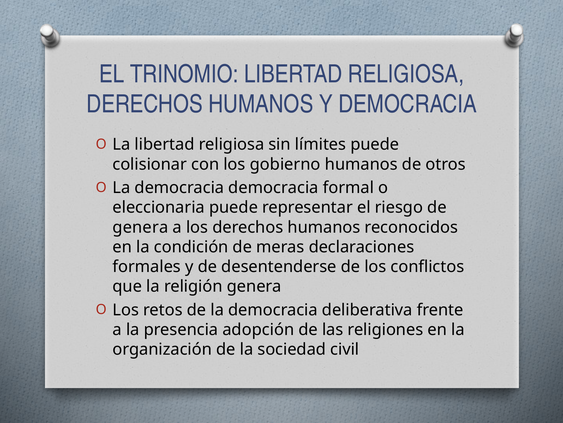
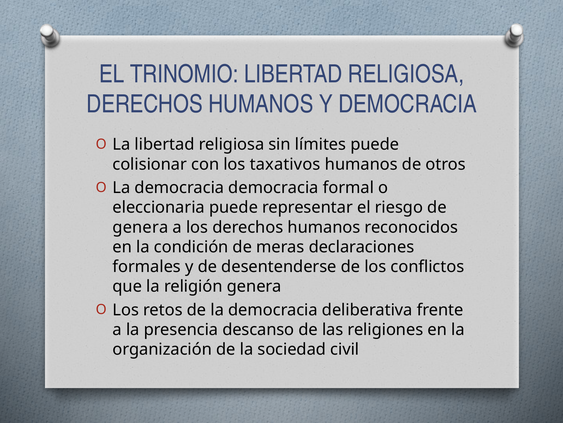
gobierno: gobierno -> taxativos (285, 164)
adopción: adopción -> descanso (258, 329)
